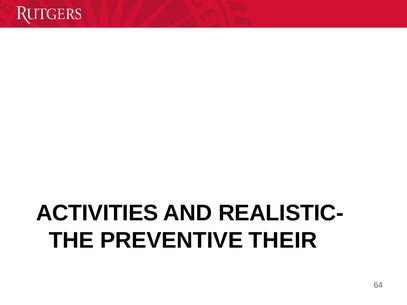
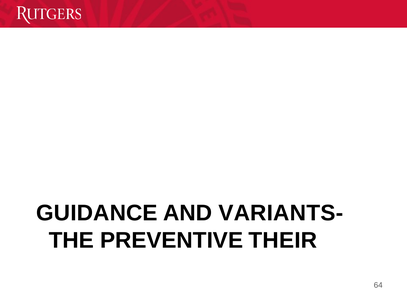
ACTIVITIES: ACTIVITIES -> GUIDANCE (97, 213)
REALISTIC-: REALISTIC- -> VARIANTS- (281, 213)
